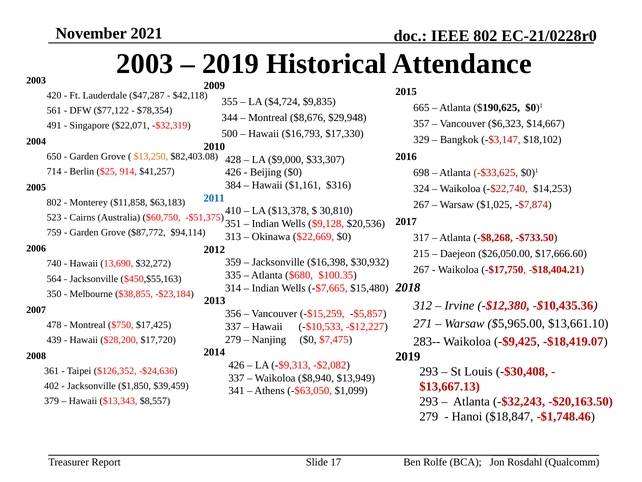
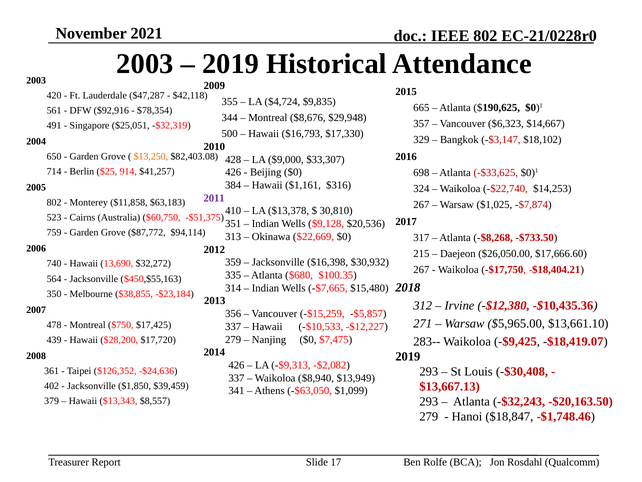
$77,122: $77,122 -> $92,916 (111, 110)
$22,071: $22,071 -> $25,051 (131, 125)
2011 colour: blue -> purple (214, 198)
